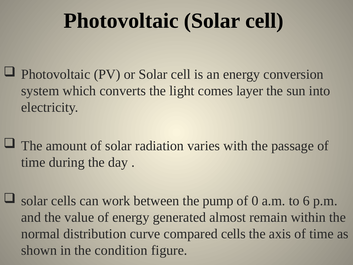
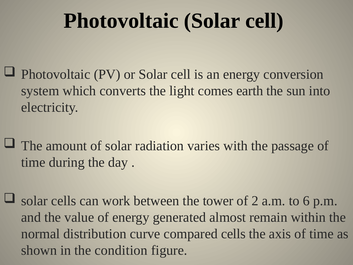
layer: layer -> earth (250, 91)
pump: pump -> tower (218, 201)
0: 0 -> 2 (255, 201)
